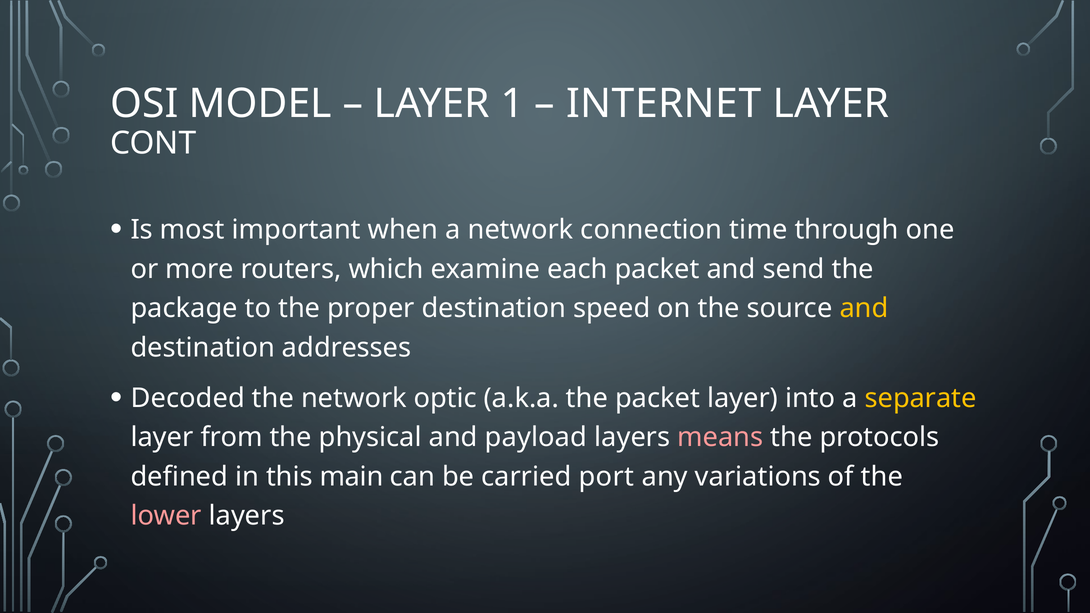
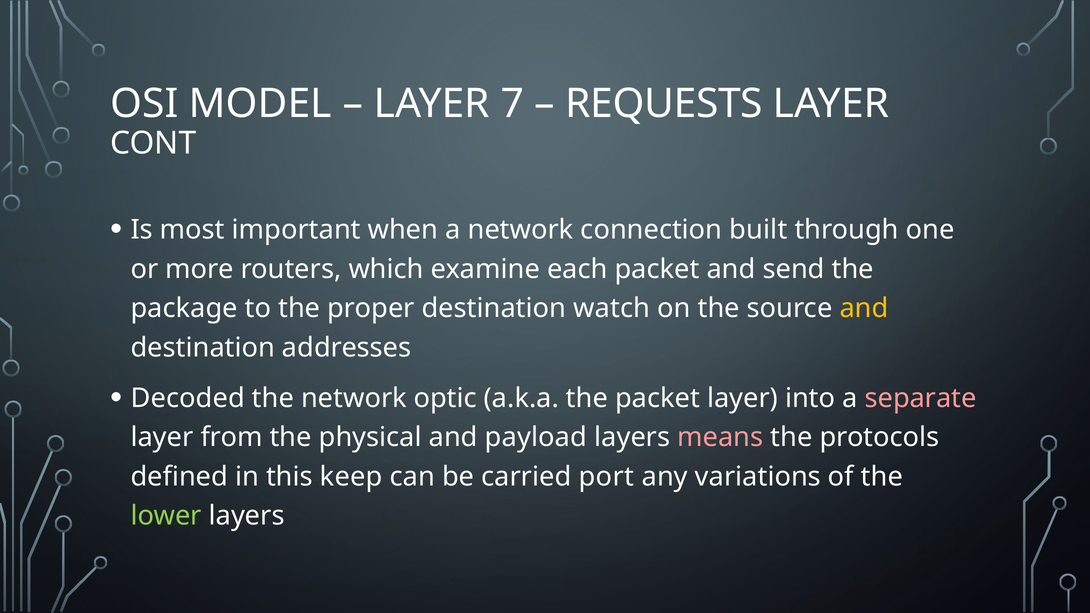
1: 1 -> 7 (512, 104)
INTERNET: INTERNET -> REQUESTS (664, 104)
time: time -> built (758, 230)
speed: speed -> watch (612, 308)
separate colour: yellow -> pink (921, 398)
main: main -> keep (351, 477)
lower colour: pink -> light green (166, 516)
